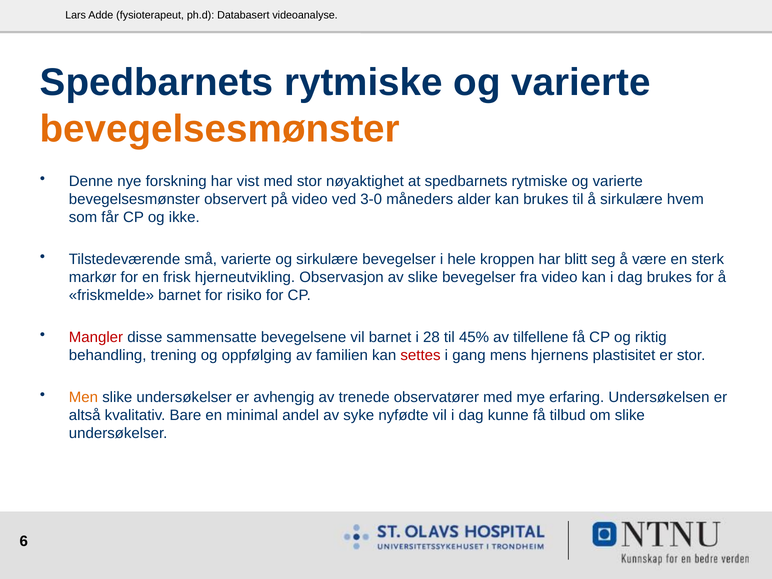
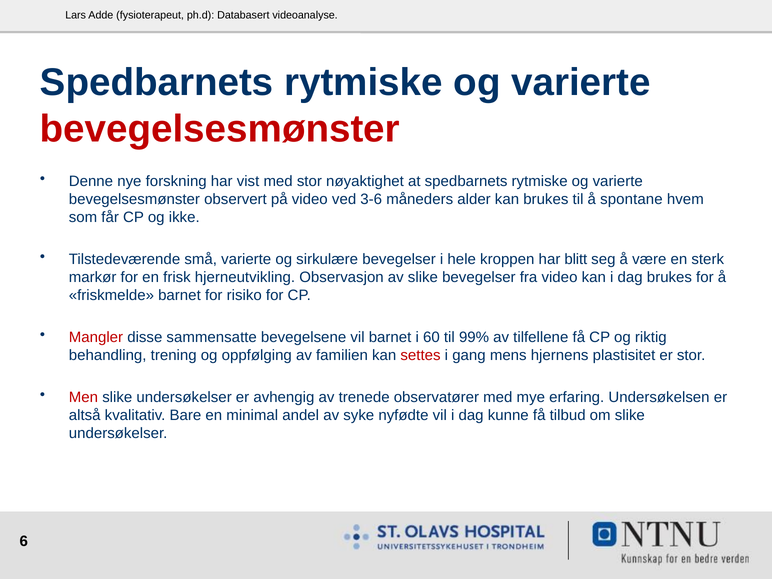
bevegelsesmønster colour: orange -> red (220, 129)
3-0: 3-0 -> 3-6 (371, 199)
å sirkulære: sirkulære -> spontane (631, 199)
28: 28 -> 60 (431, 337)
45%: 45% -> 99% (474, 337)
Men colour: orange -> red (83, 397)
